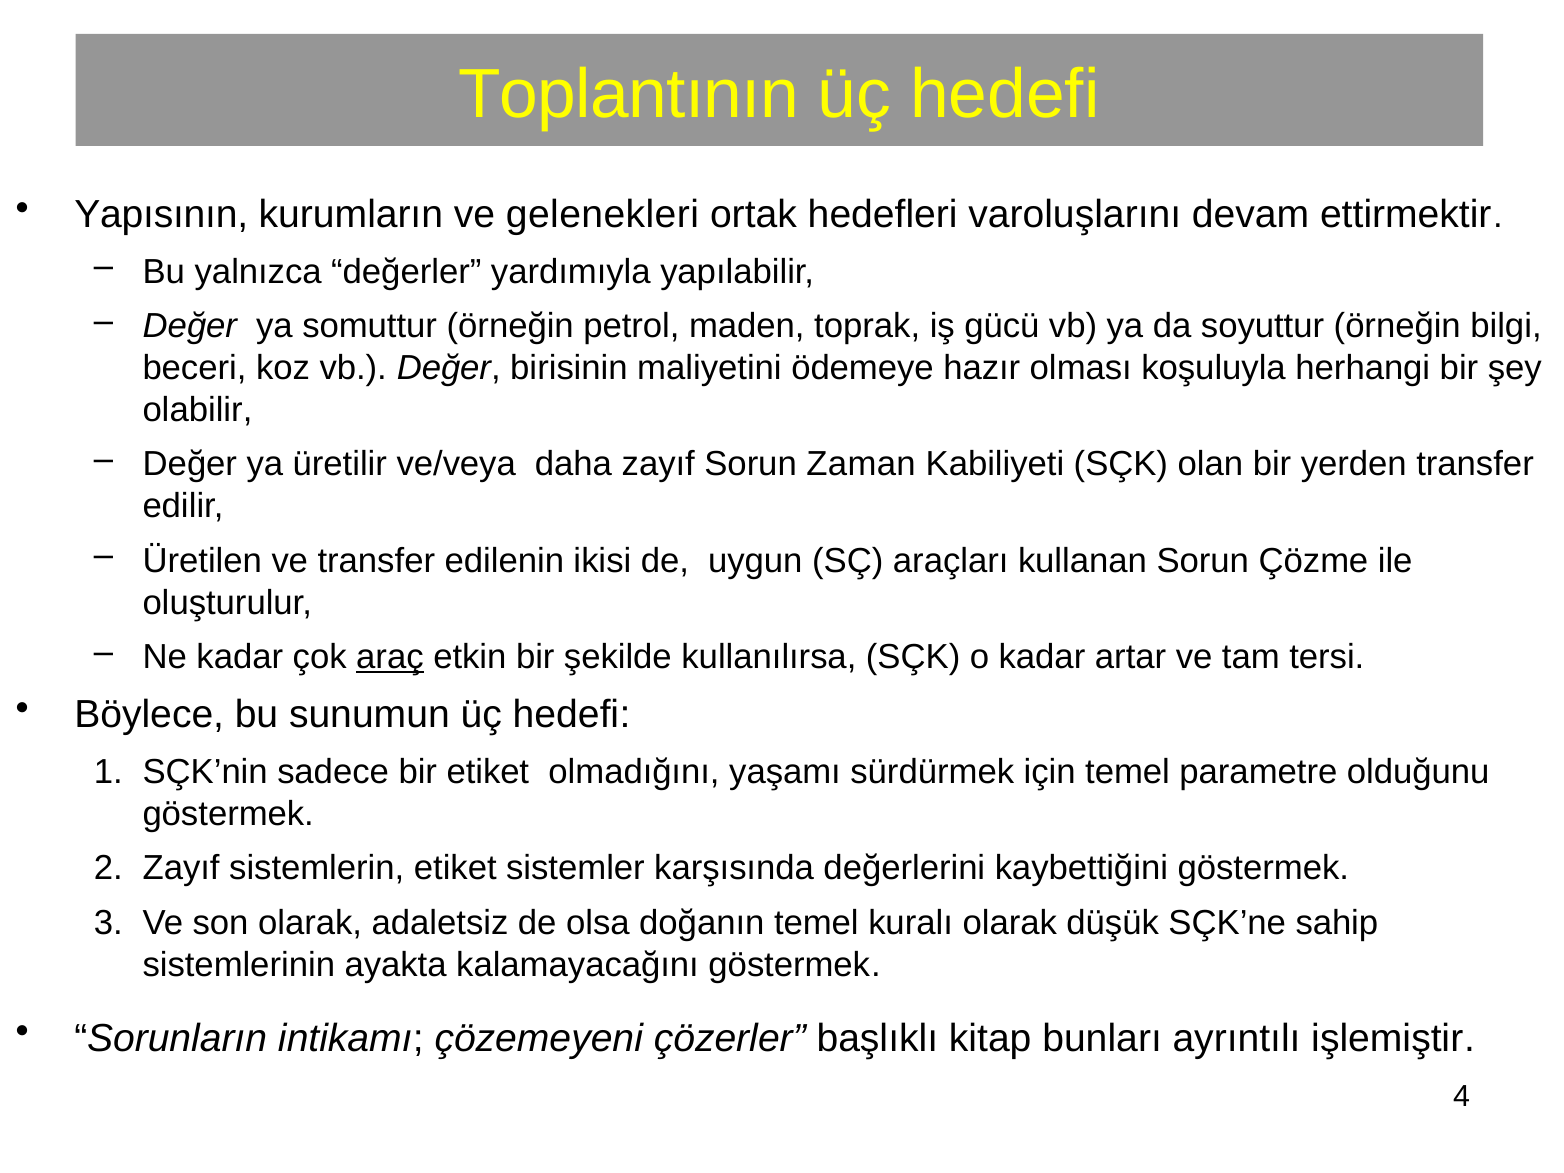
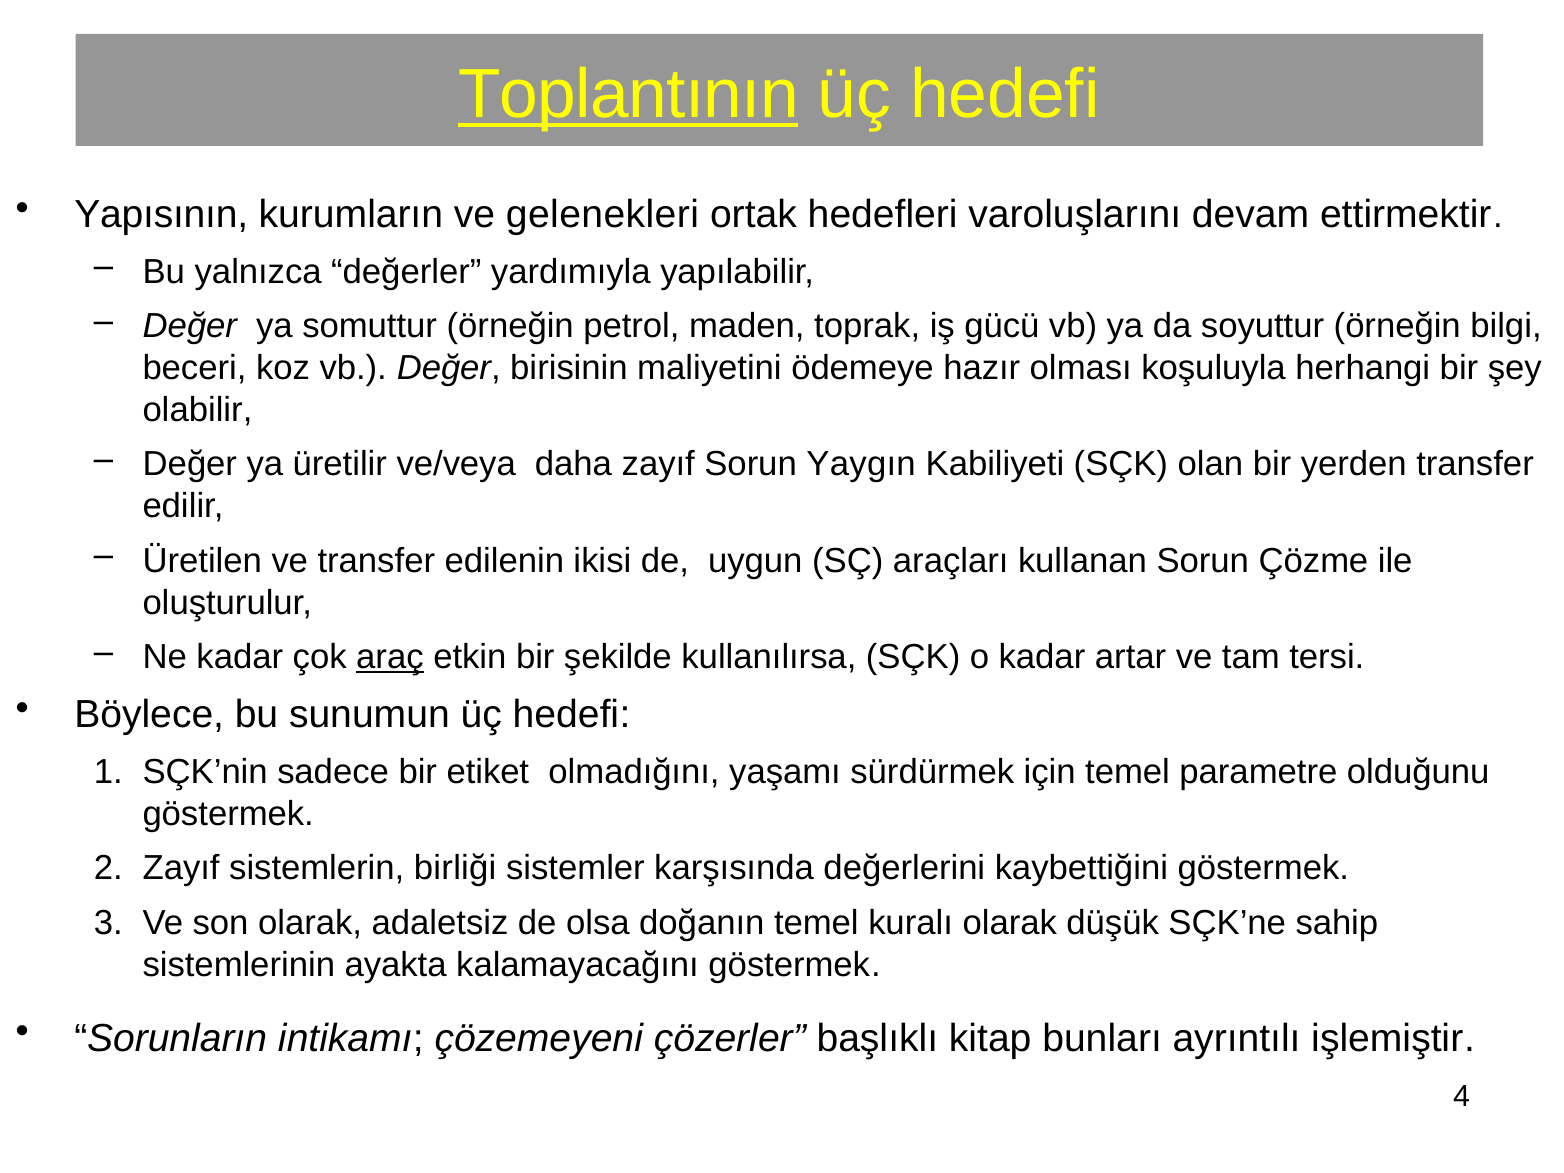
Toplantının underline: none -> present (628, 95)
Zaman: Zaman -> Yaygın (861, 464)
sistemlerin etiket: etiket -> birliği (455, 868)
